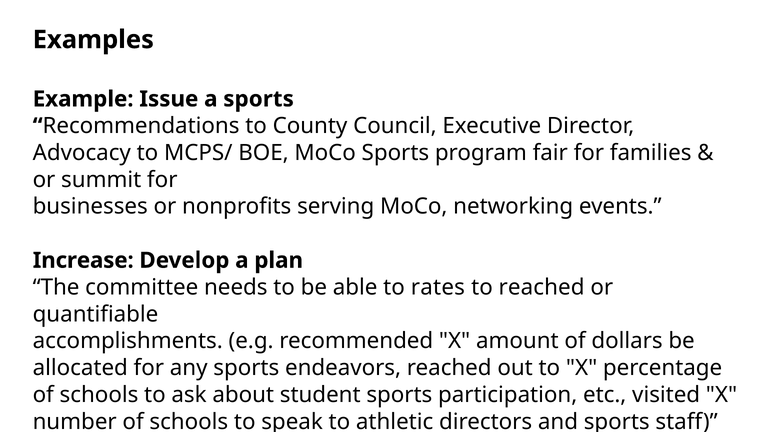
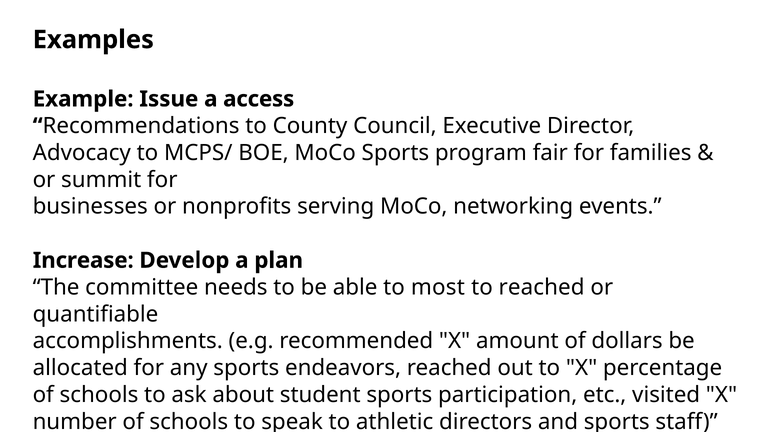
a sports: sports -> access (259, 99)
rates: rates -> most (438, 287)
